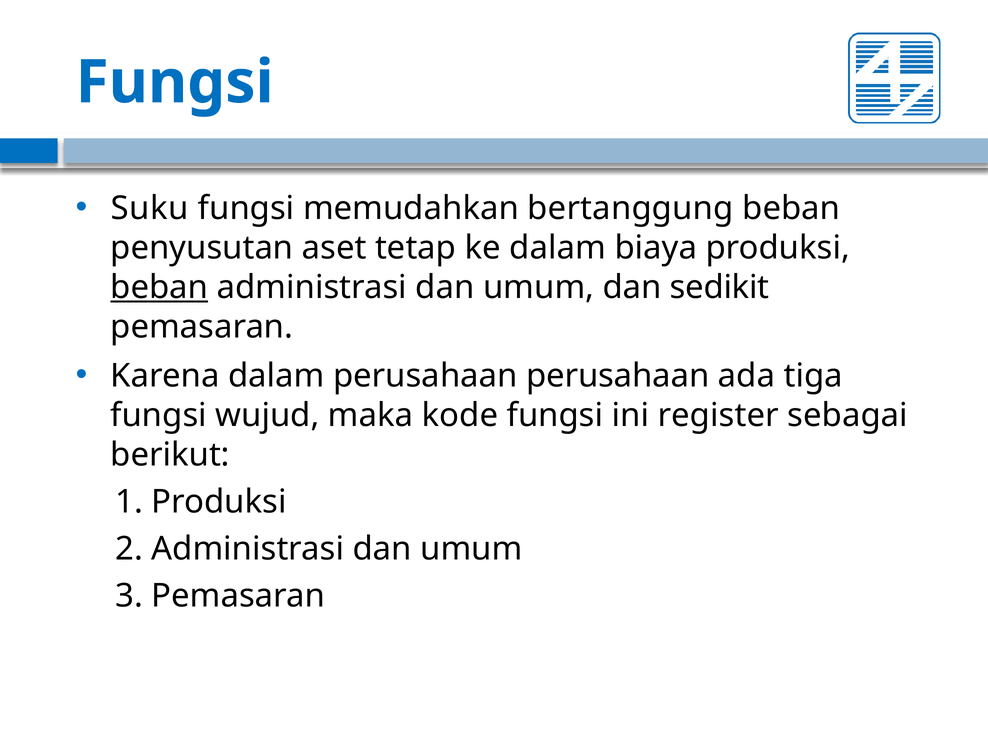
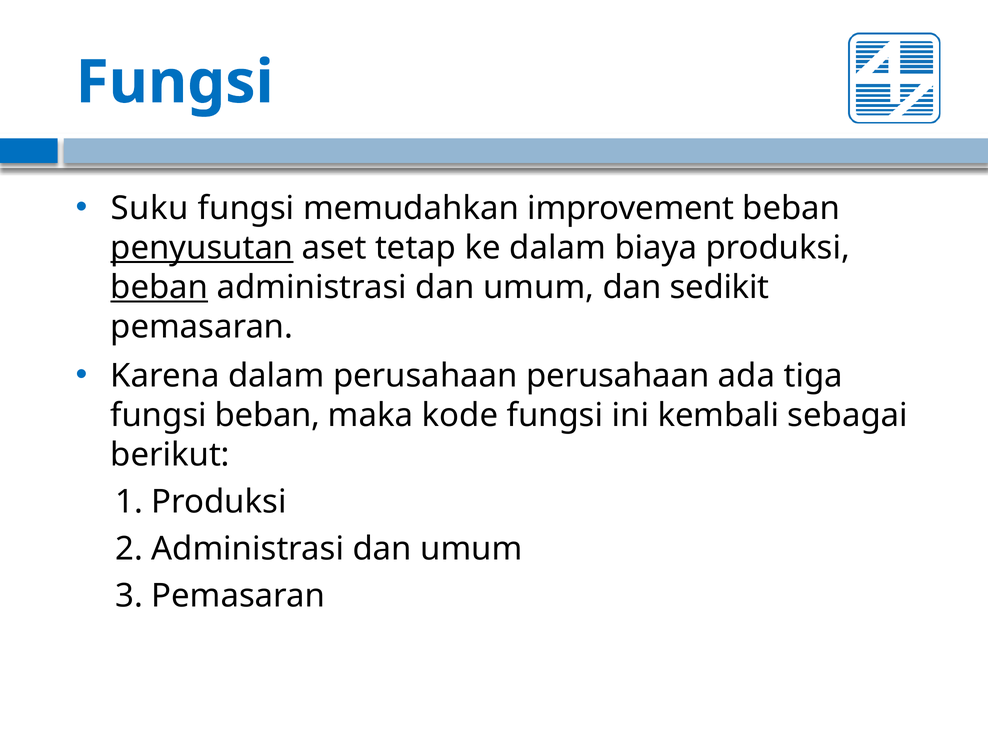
bertanggung: bertanggung -> improvement (631, 208)
penyusutan underline: none -> present (202, 248)
fungsi wujud: wujud -> beban (268, 415)
register: register -> kembali (718, 415)
